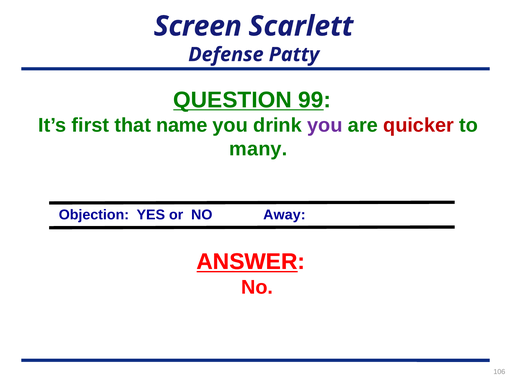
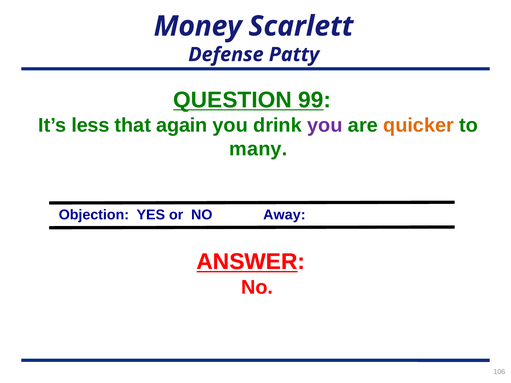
Screen: Screen -> Money (198, 26)
first: first -> less (90, 125)
name: name -> again (182, 125)
quicker colour: red -> orange (419, 125)
